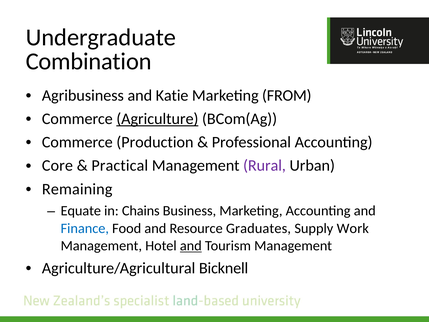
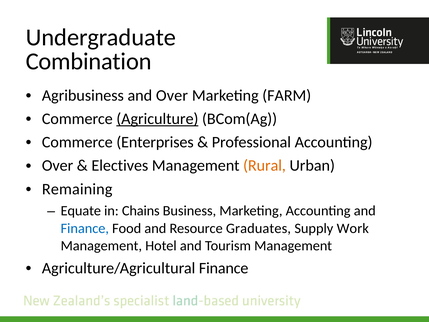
and Katie: Katie -> Over (172, 95)
FROM: FROM -> FARM (287, 95)
Production: Production -> Enterprises (155, 142)
Core: Core -> Over (58, 166)
Practical: Practical -> Electives (120, 166)
Rural colour: purple -> orange (265, 166)
and underline: present -> none (191, 246)
Agriculture/Agricultural Bicknell: Bicknell -> Finance (224, 268)
